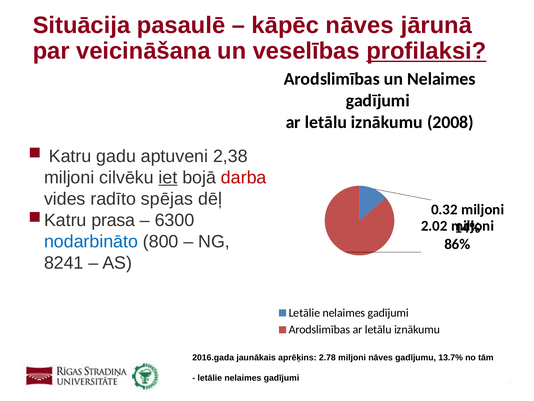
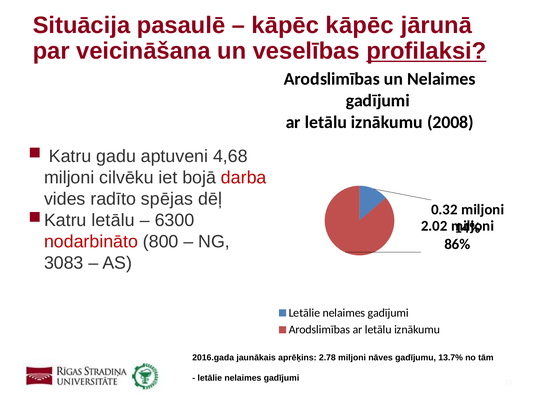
kāpēc nāves: nāves -> kāpēc (360, 25)
2,38: 2,38 -> 4,68 (230, 156)
iet underline: present -> none (168, 177)
prasa: prasa -> letālu (113, 220)
nodarbināto colour: blue -> red (91, 241)
8241: 8241 -> 3083 (64, 263)
